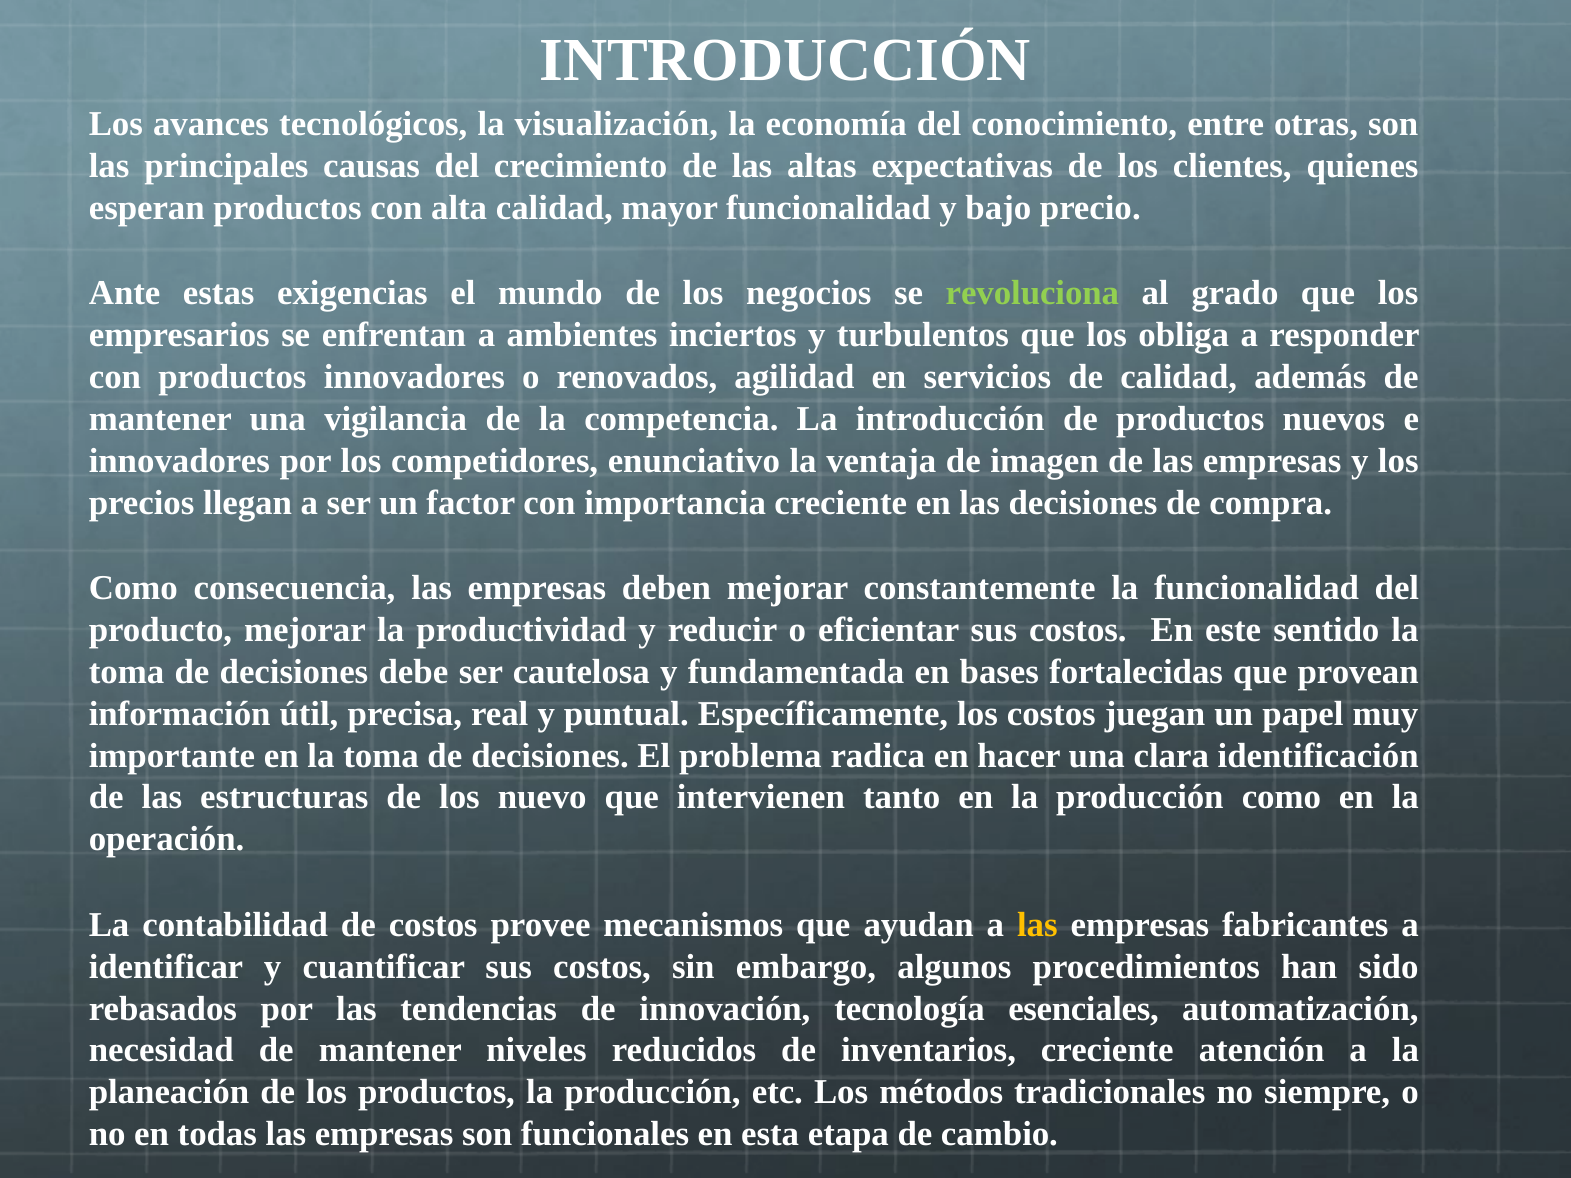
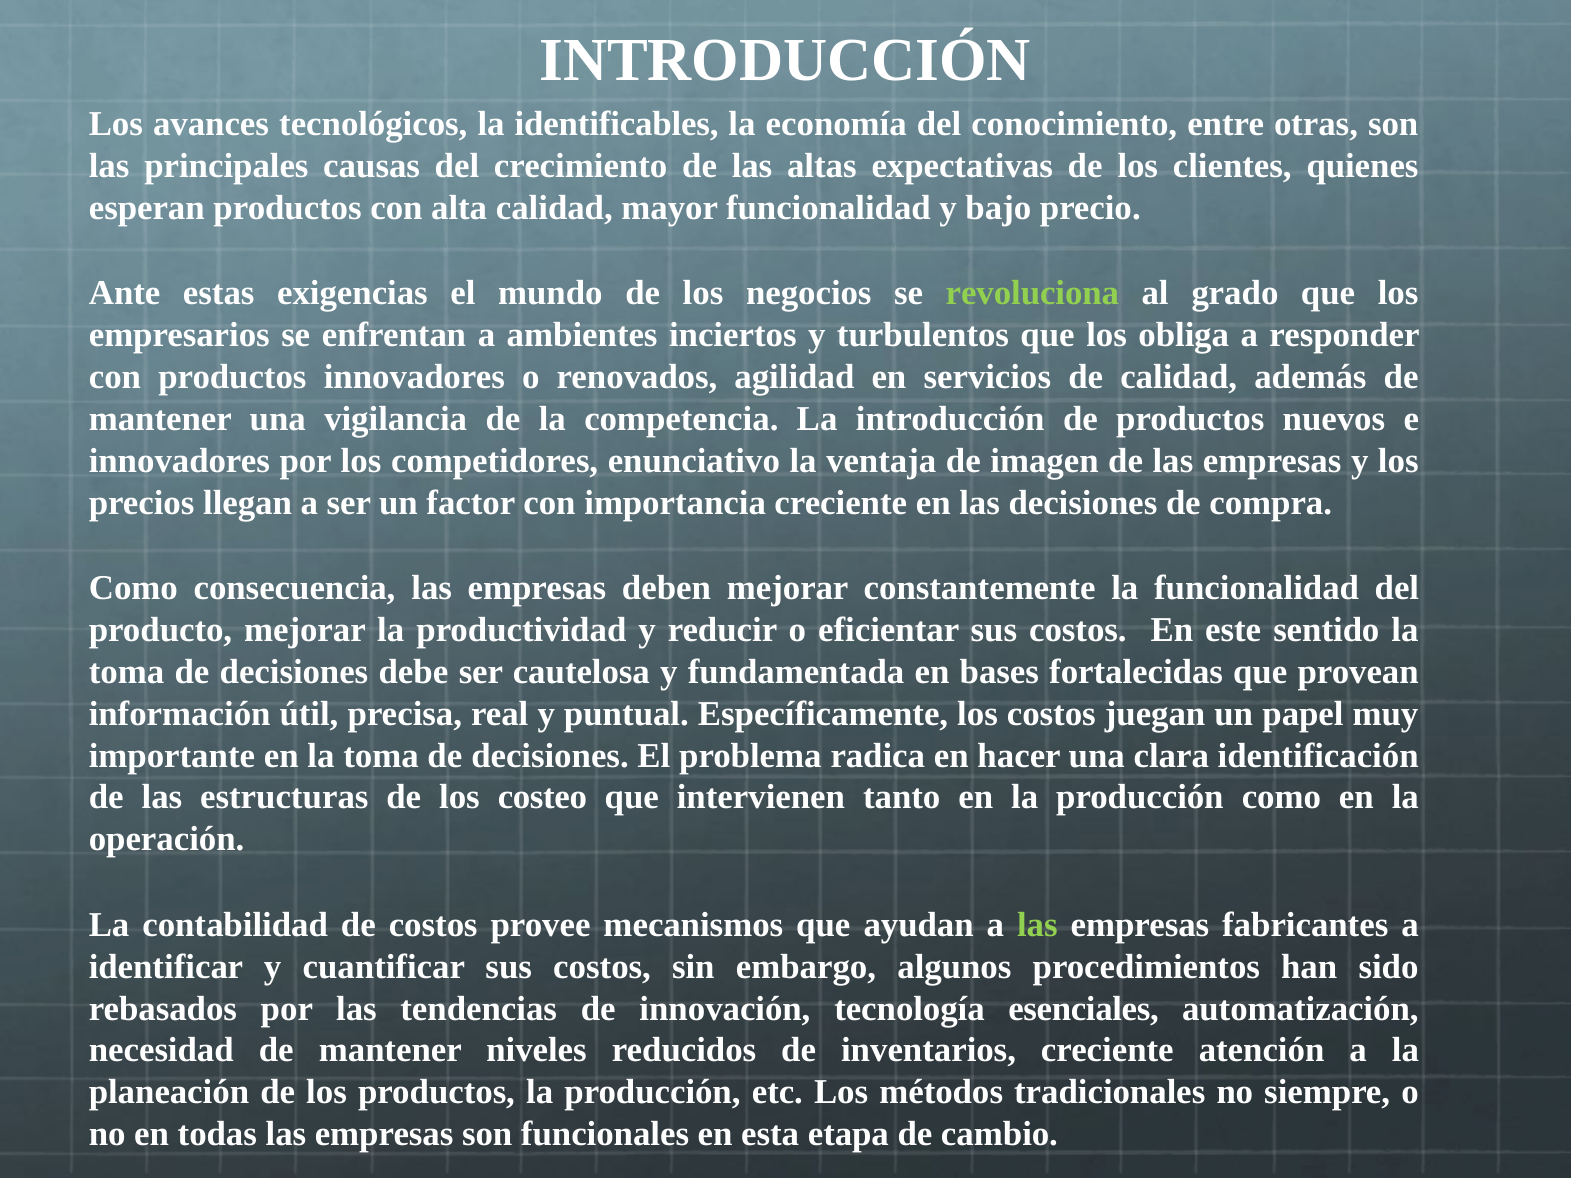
visualización: visualización -> identificables (617, 124)
nuevo: nuevo -> costeo (542, 798)
las colour: yellow -> light green (1037, 925)
